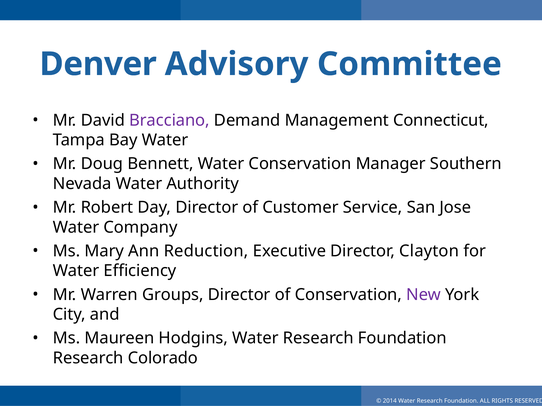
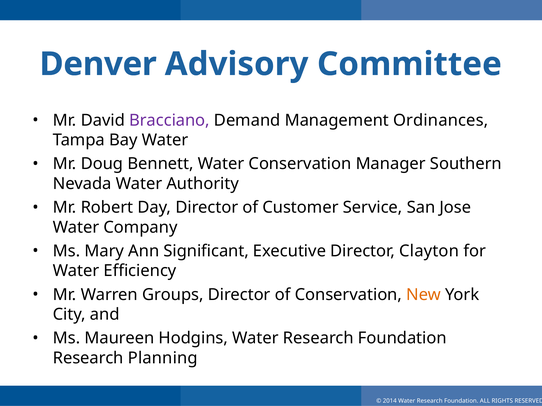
Connecticut: Connecticut -> Ordinances (441, 120)
Reduction: Reduction -> Significant (206, 251)
New colour: purple -> orange (424, 295)
Colorado: Colorado -> Planning (163, 358)
